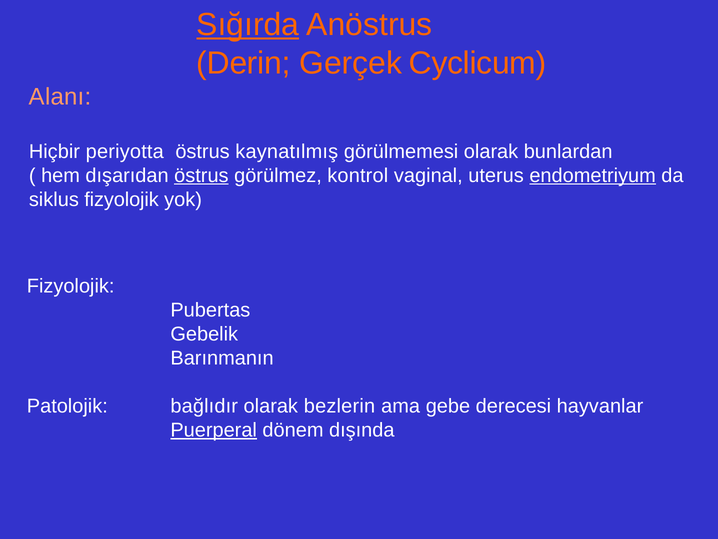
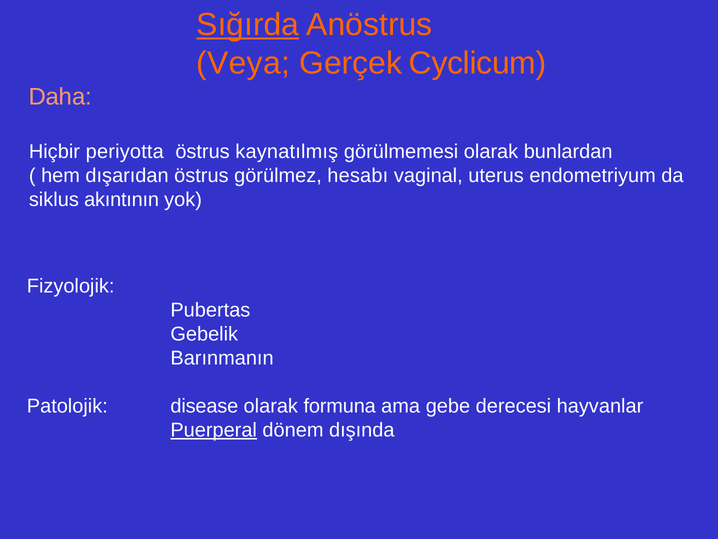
Derin: Derin -> Veya (243, 63)
Alanı: Alanı -> Daha (60, 97)
östrus underline: present -> none (201, 175)
kontrol: kontrol -> hesabı (358, 175)
endometriyum underline: present -> none (593, 175)
siklus fizyolojik: fizyolojik -> akıntının (122, 199)
bağlıdır: bağlıdır -> disease (204, 406)
bezlerin: bezlerin -> formuna (340, 406)
